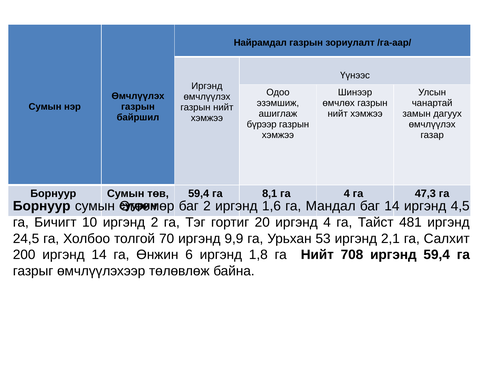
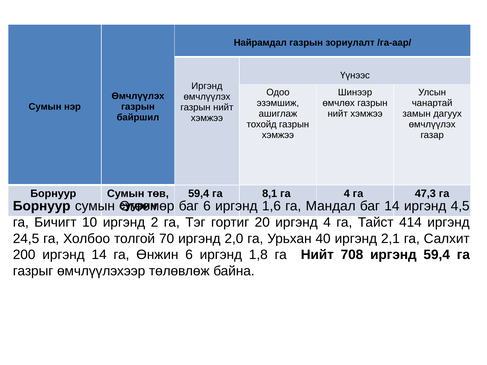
бүрээр: бүрээр -> тохойд (262, 124)
баг 2: 2 -> 6 (207, 206)
481: 481 -> 414 (410, 222)
9,9: 9,9 -> 2,0 (234, 239)
53: 53 -> 40 (323, 239)
